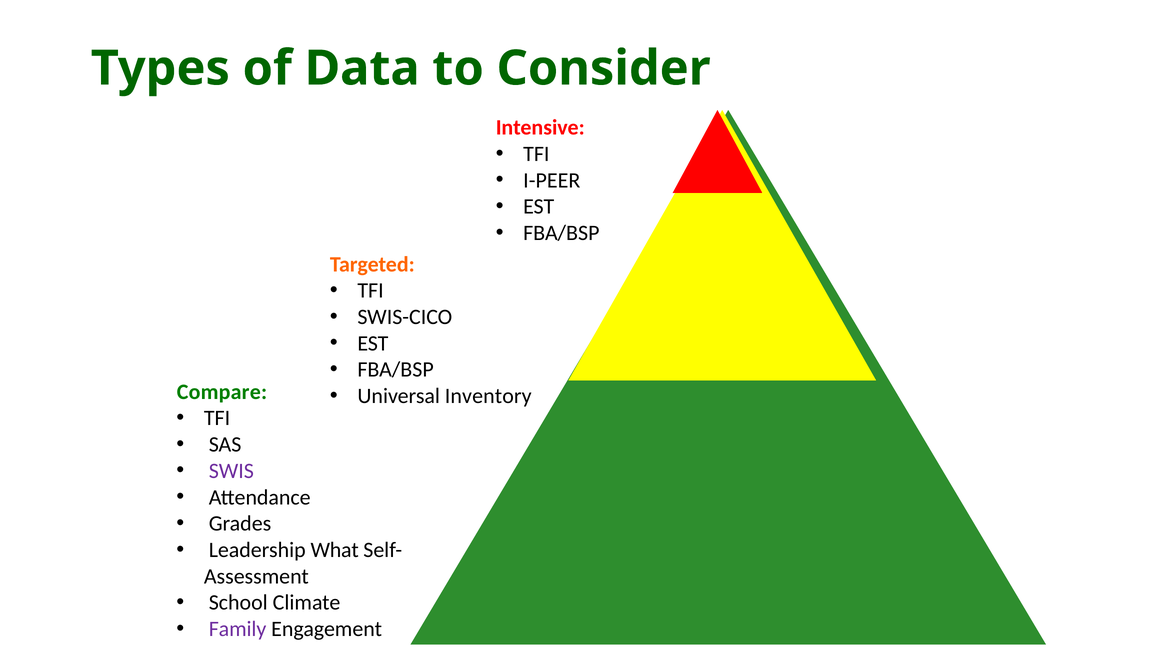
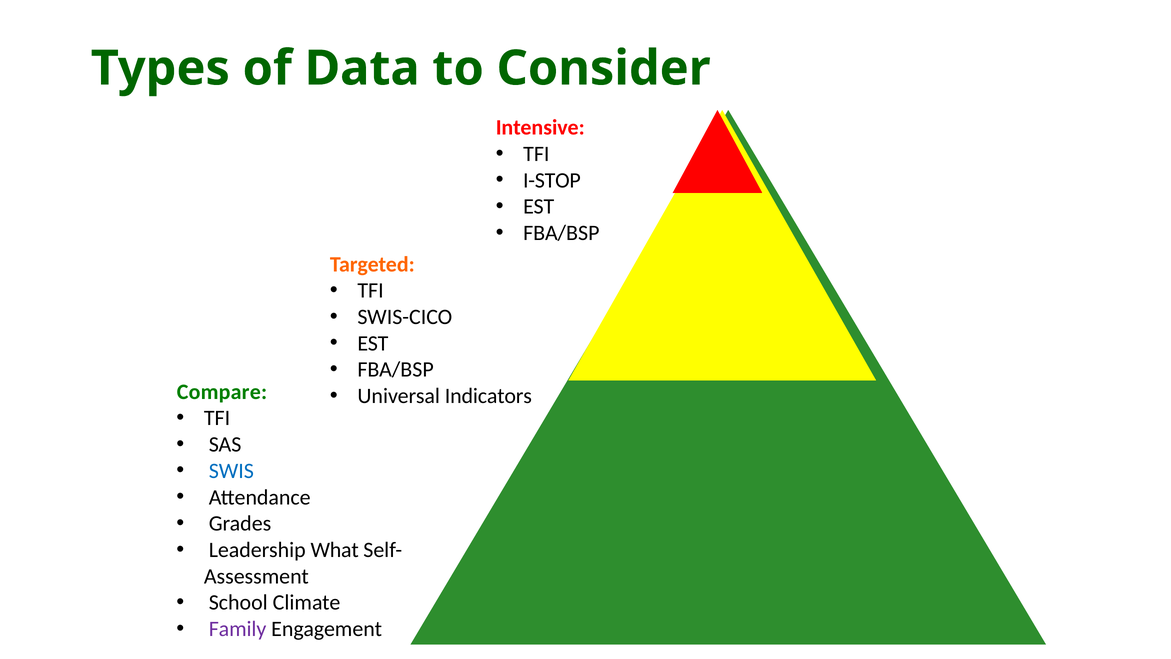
I-PEER: I-PEER -> I-STOP (552, 180)
Inventory: Inventory -> Indicators (488, 396)
SWIS colour: purple -> blue (231, 471)
